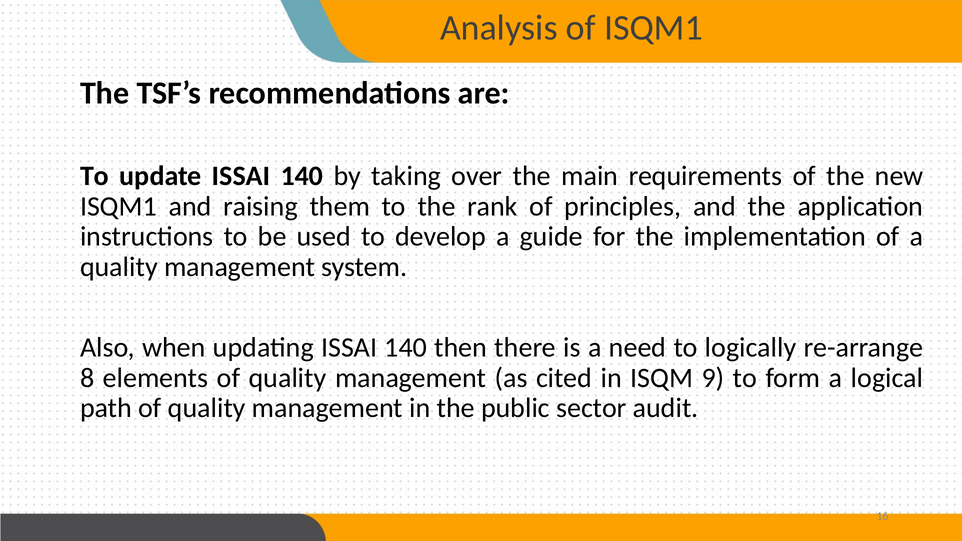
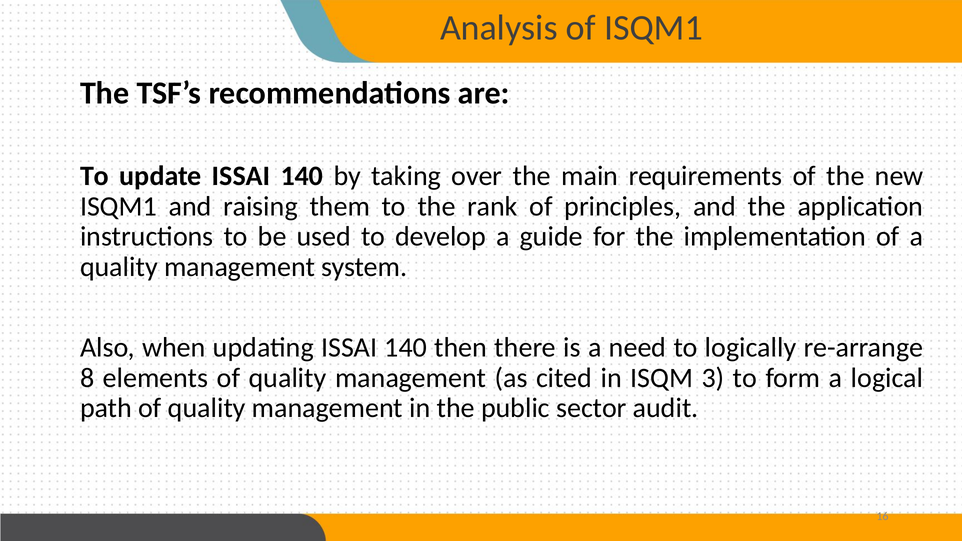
9: 9 -> 3 (713, 378)
